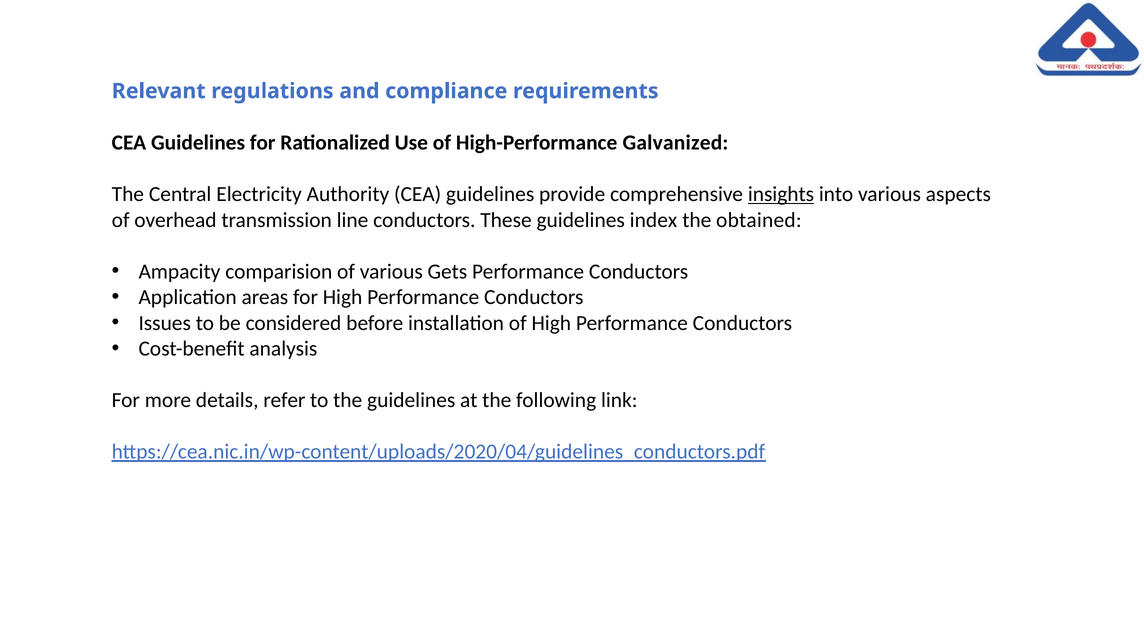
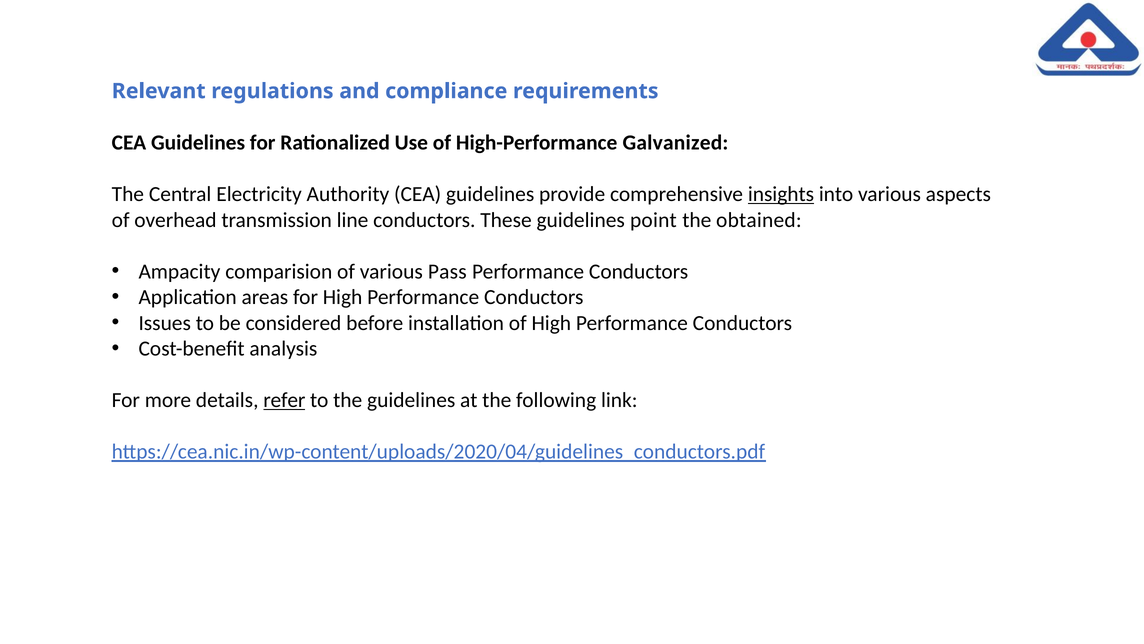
index: index -> point (653, 220)
Gets: Gets -> Pass (447, 271)
refer underline: none -> present (284, 400)
